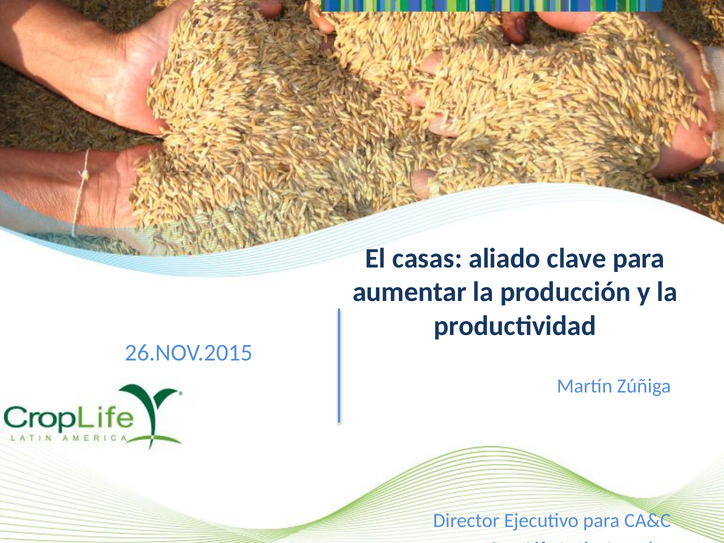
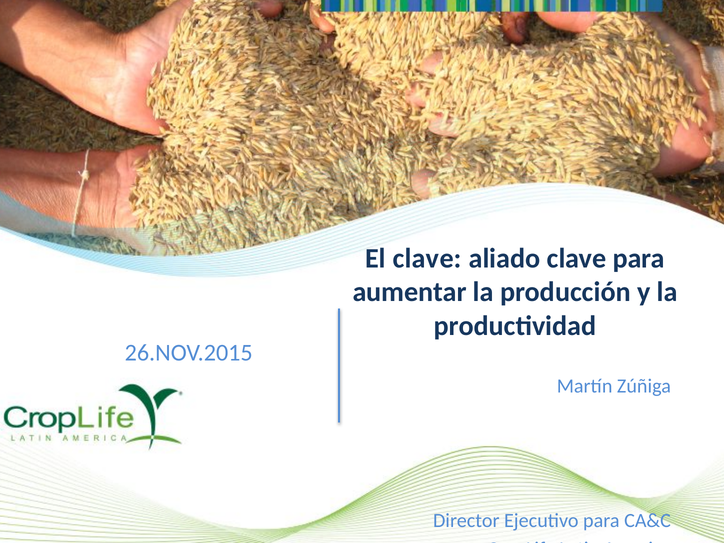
El casas: casas -> clave (427, 258)
